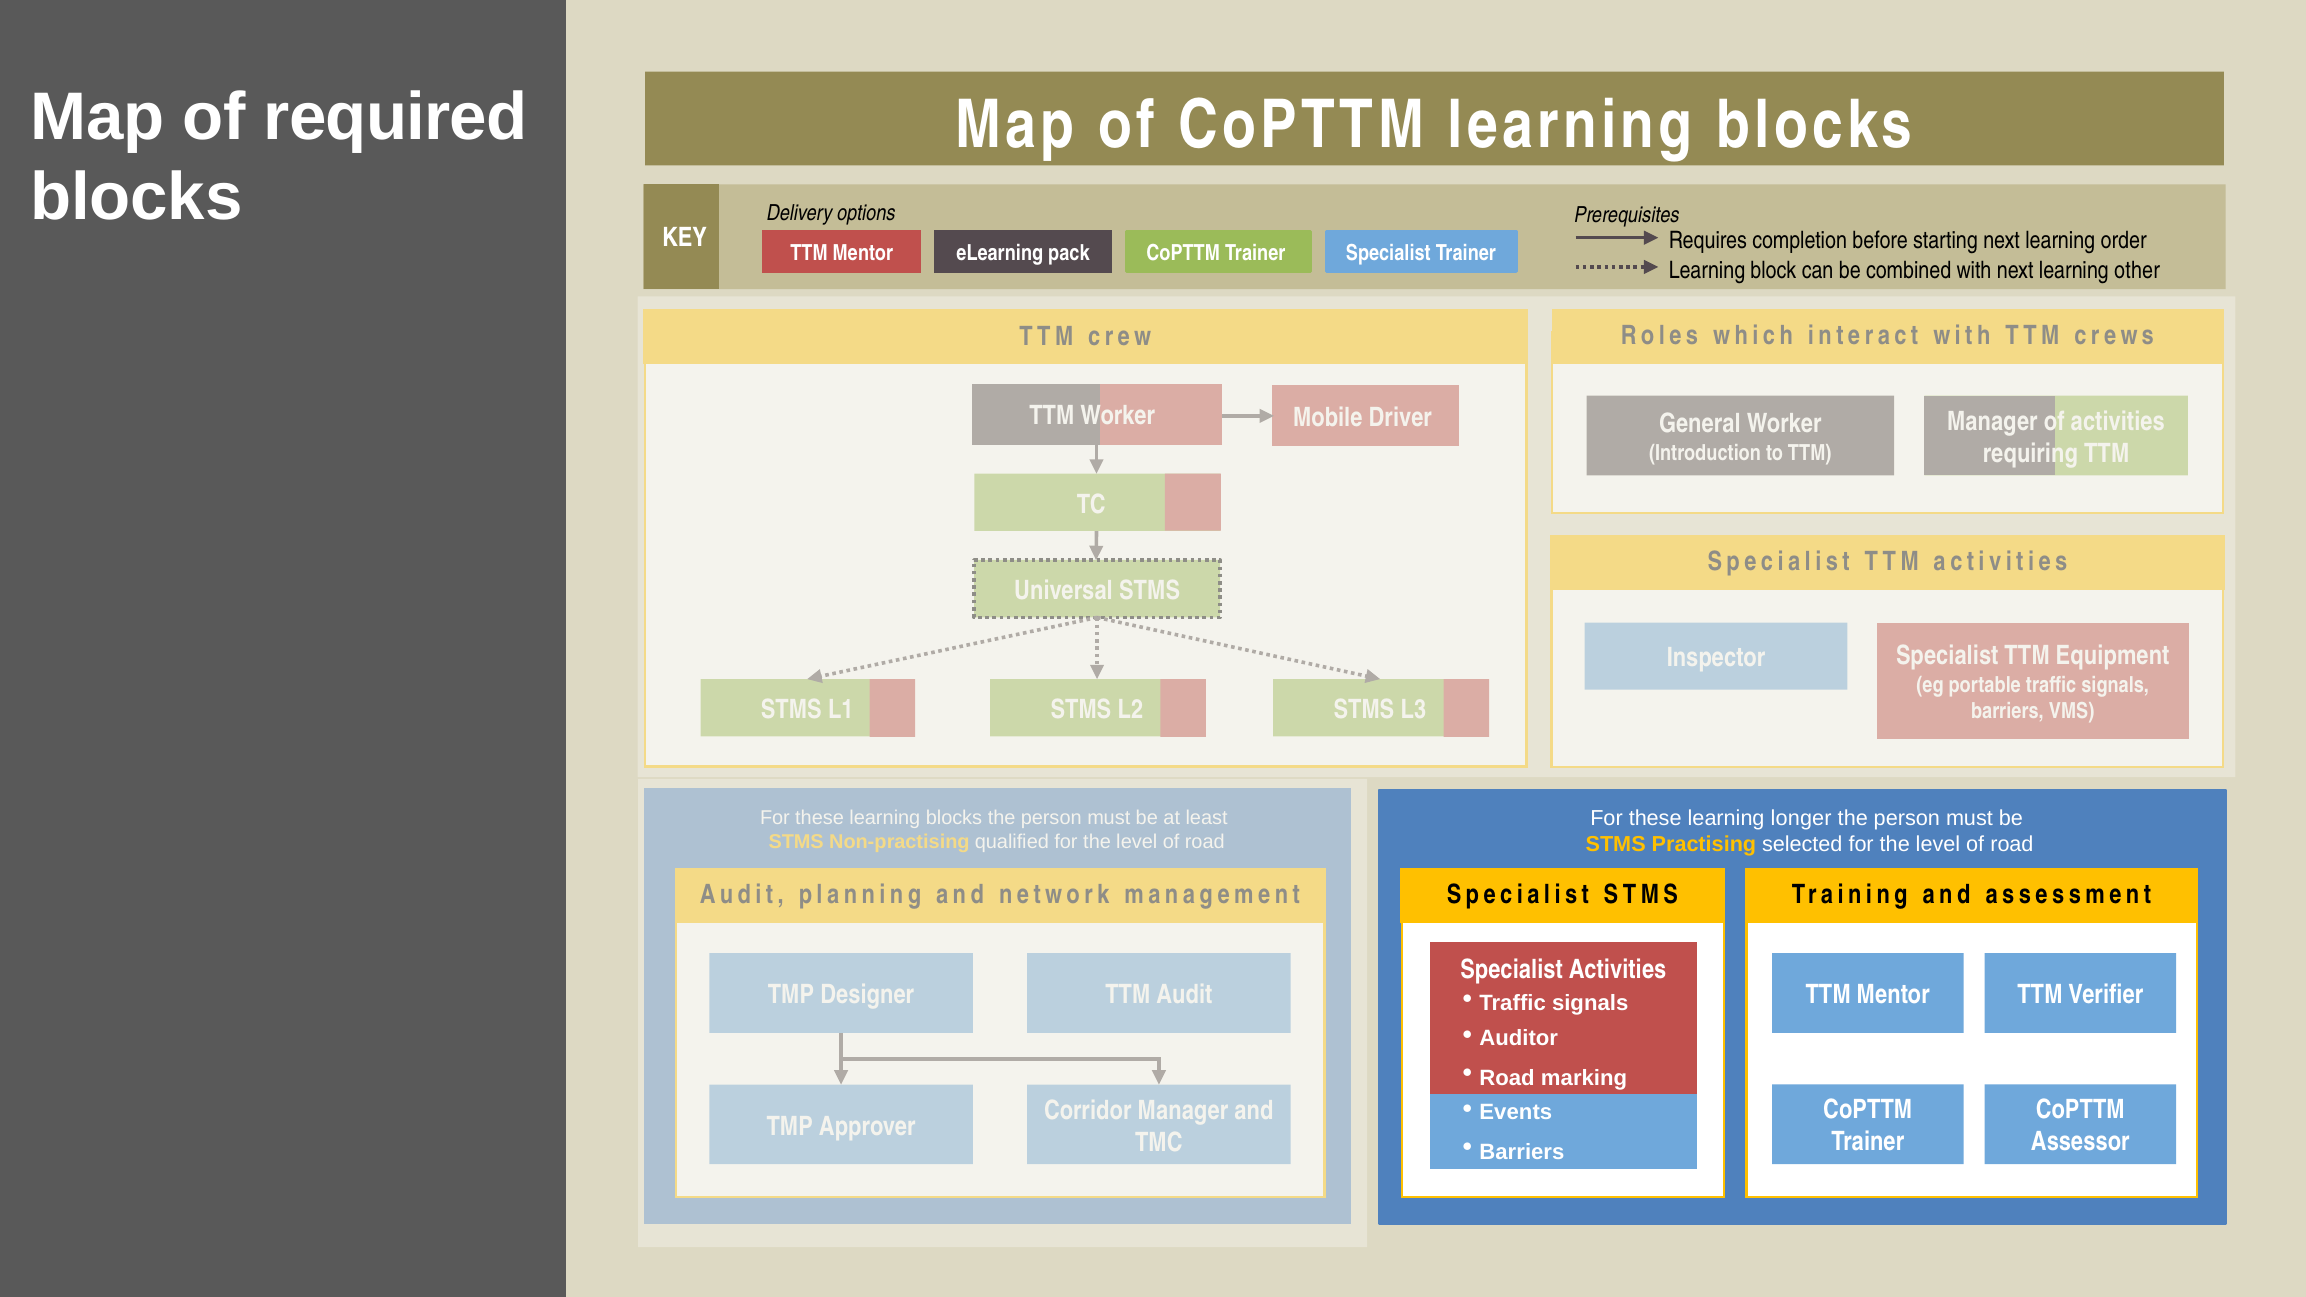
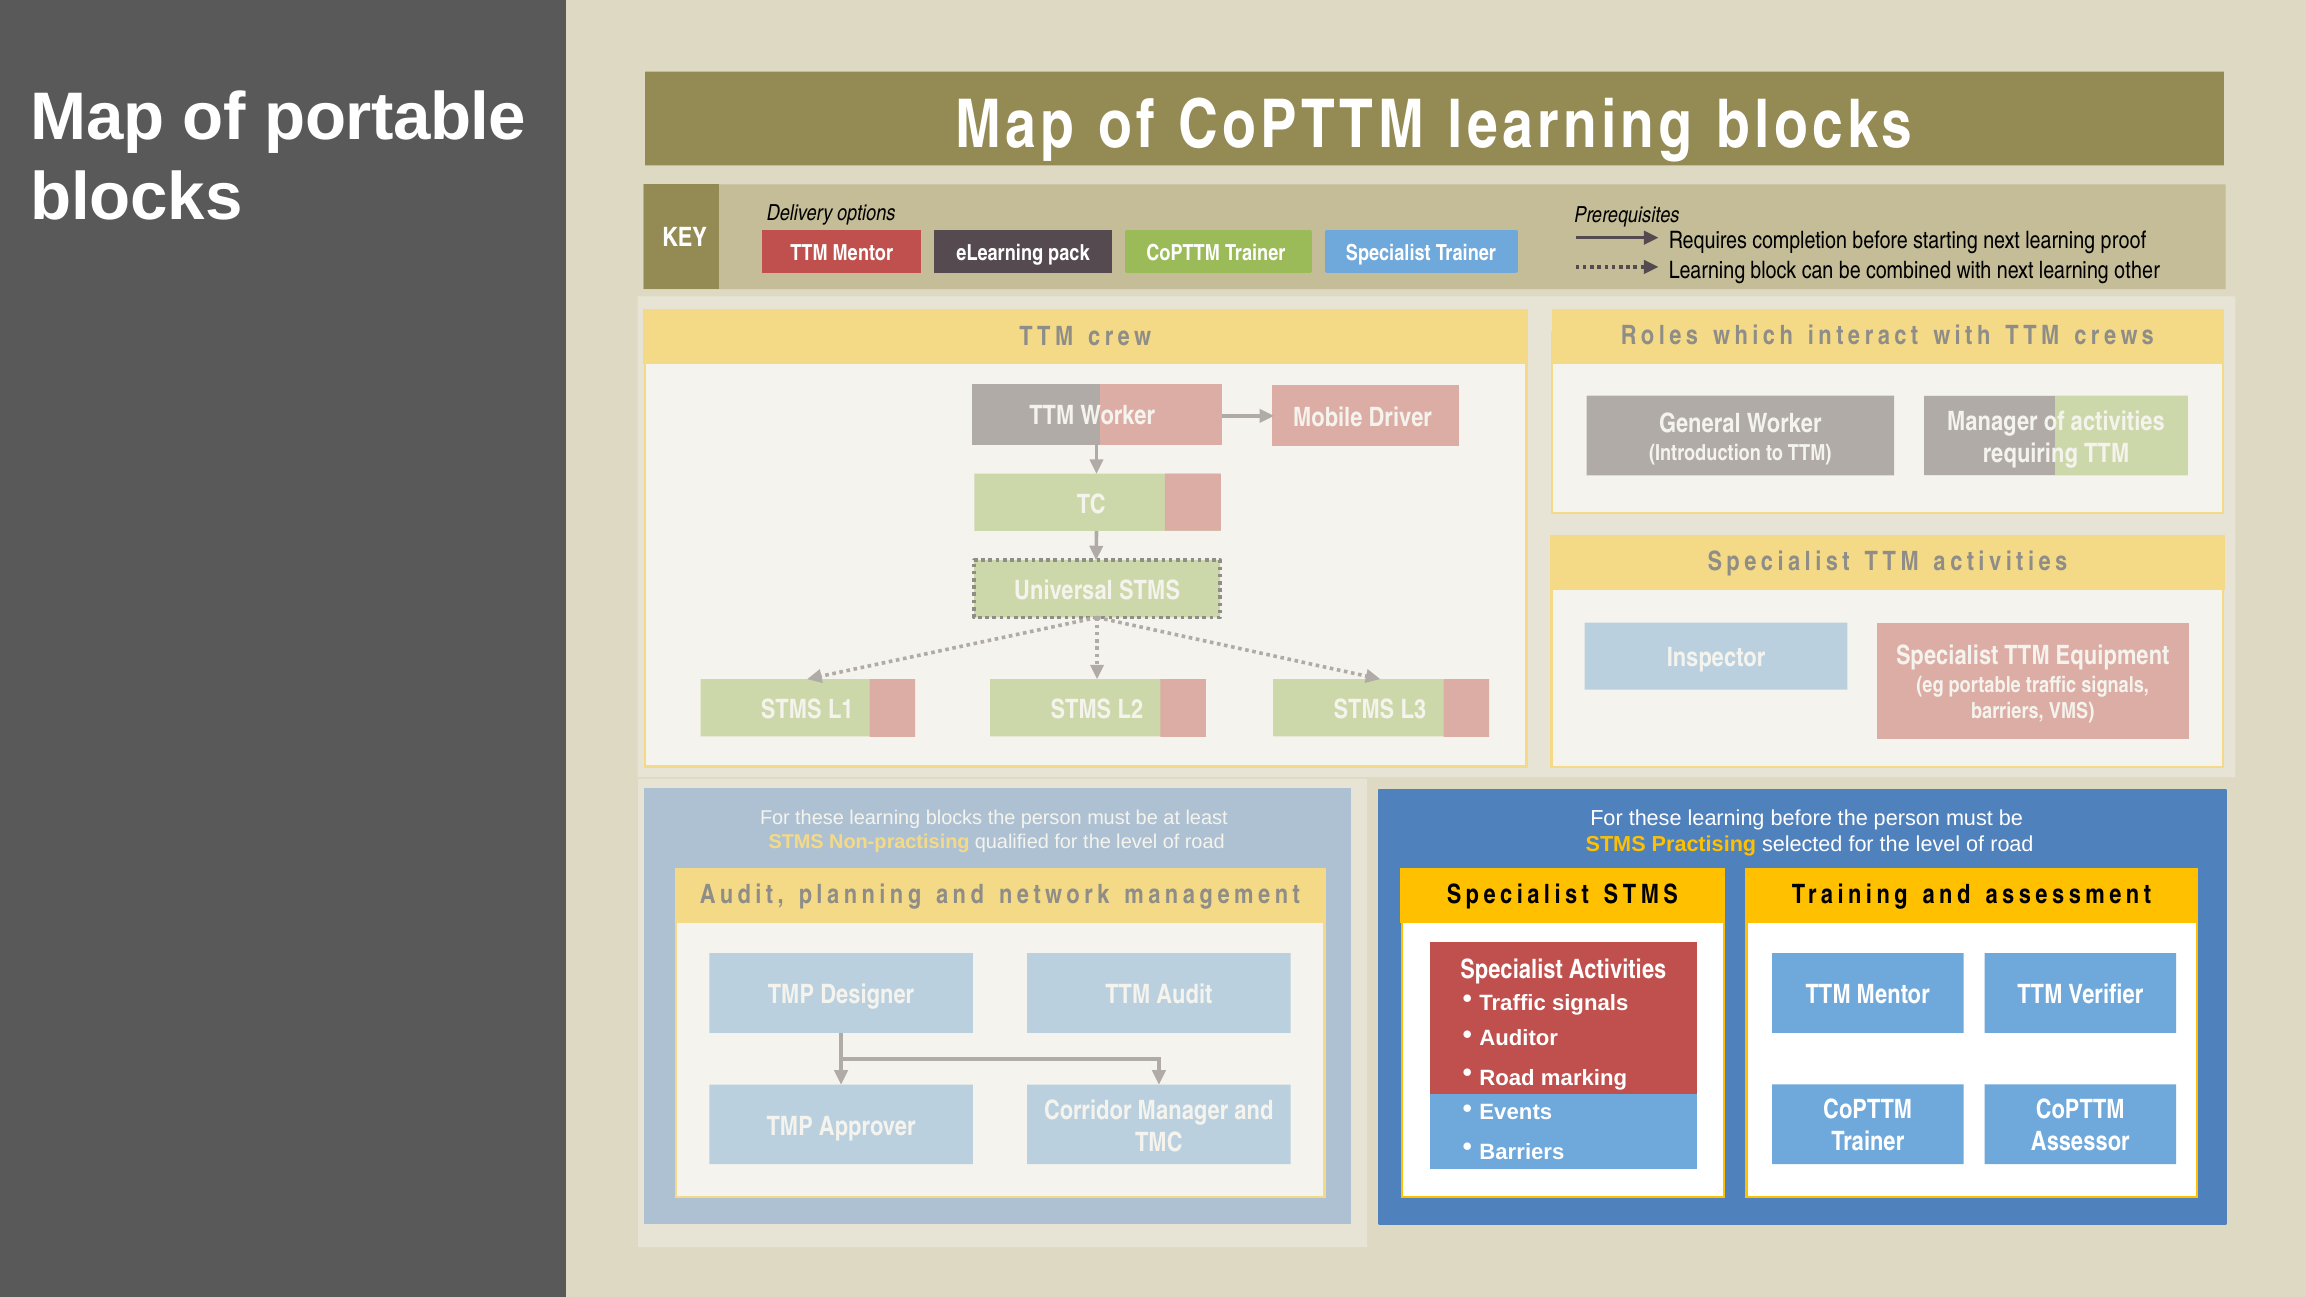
of required: required -> portable (396, 117)
order: order -> proof (2124, 240)
learning longer: longer -> before (1801, 818)
